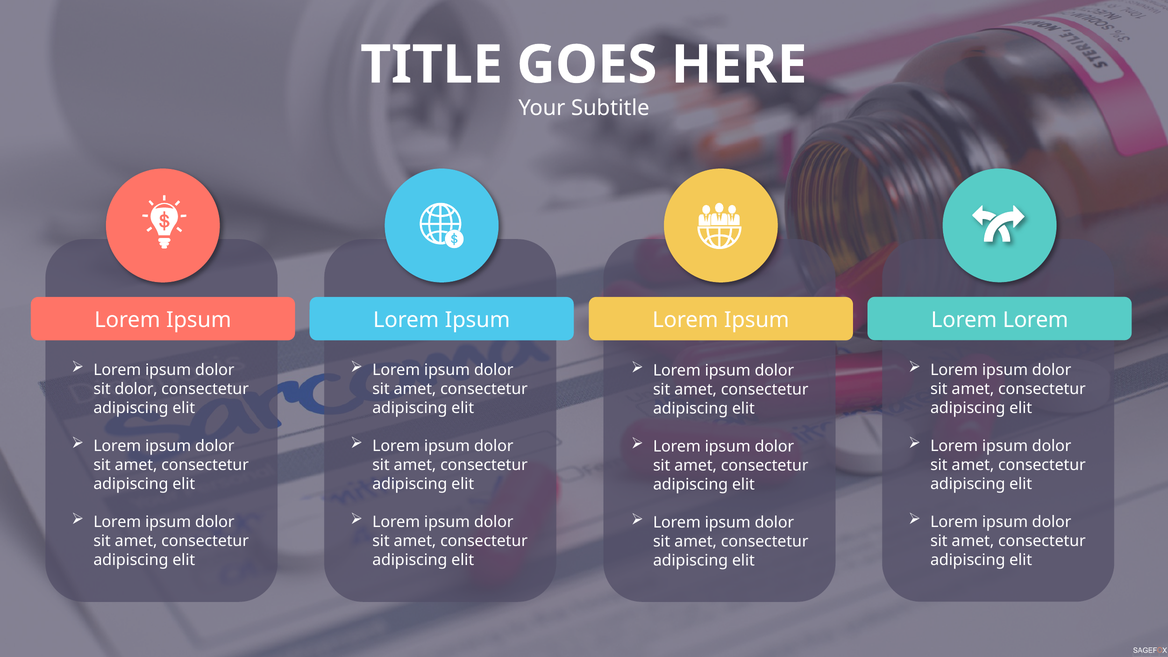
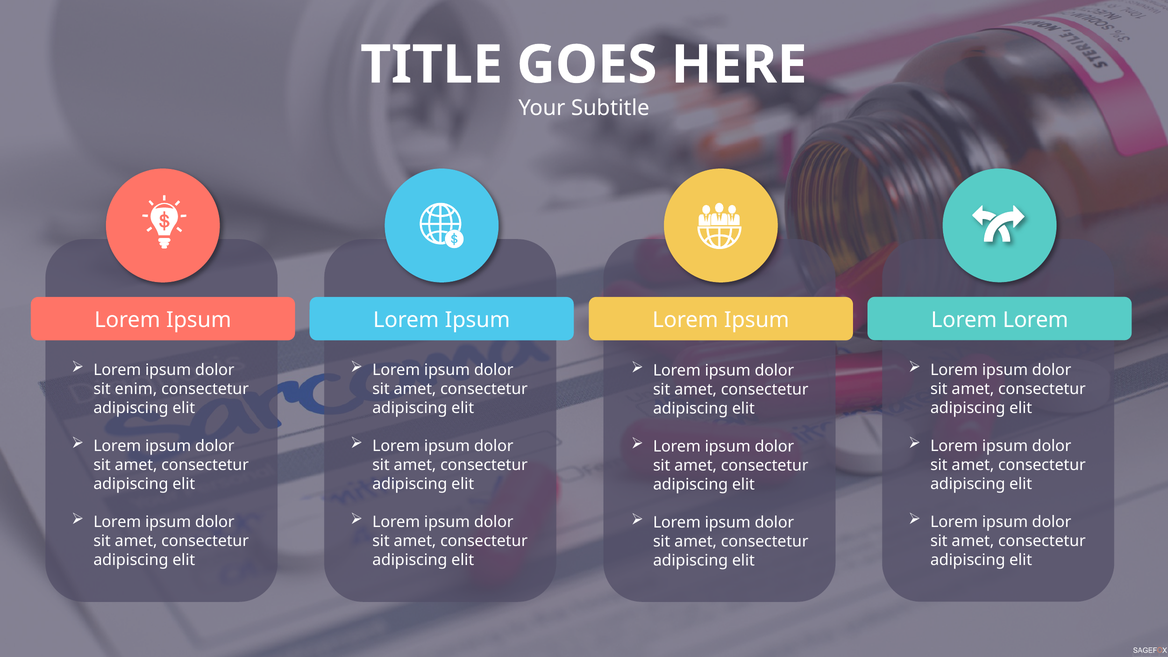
sit dolor: dolor -> enim (136, 389)
